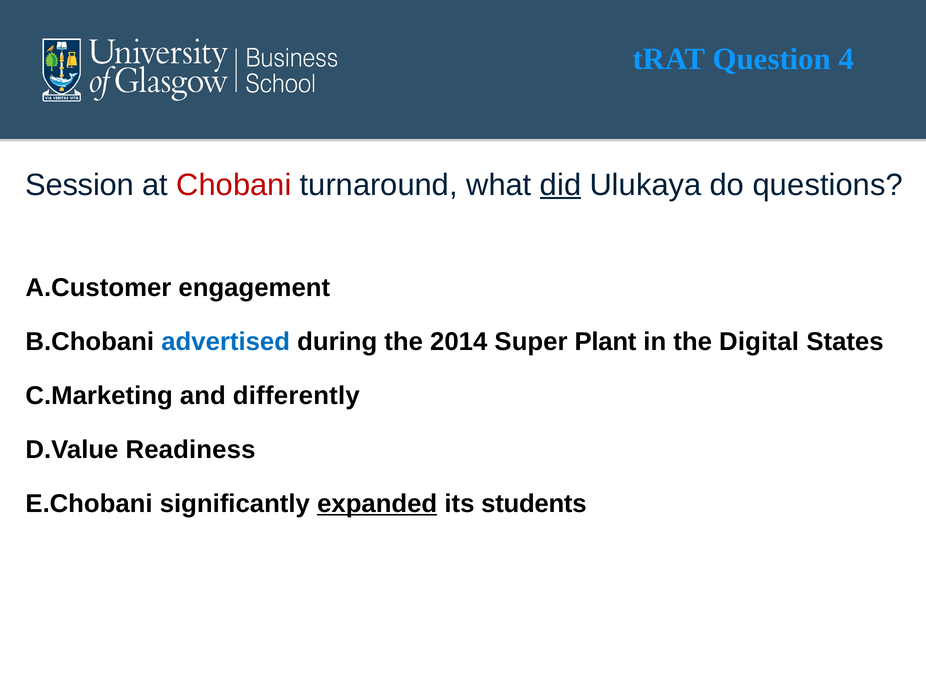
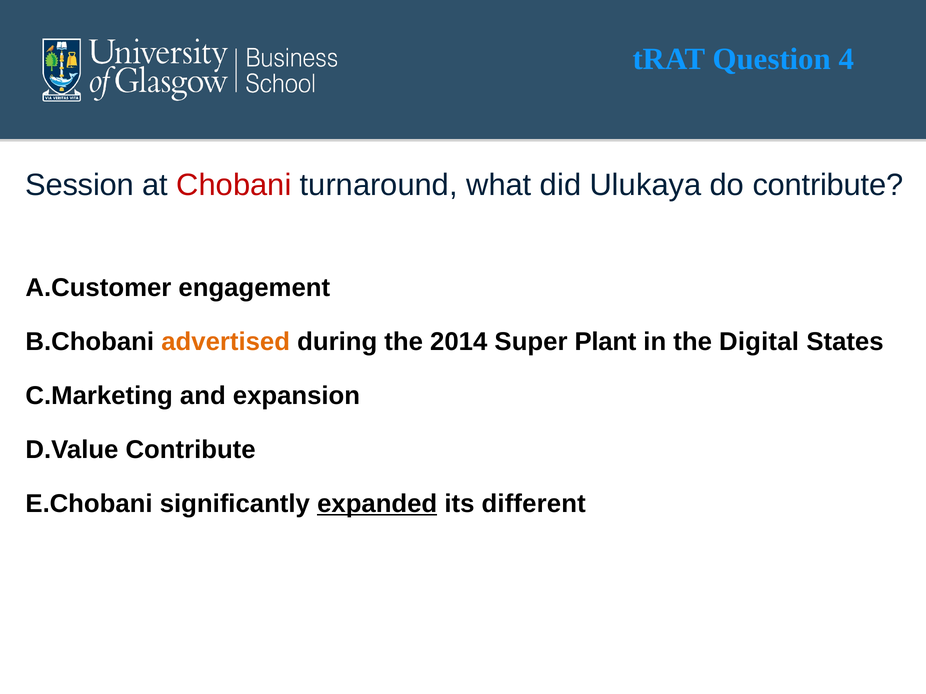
did underline: present -> none (561, 185)
do questions: questions -> contribute (828, 185)
advertised colour: blue -> orange (226, 342)
differently: differently -> expansion (296, 396)
Readiness: Readiness -> Contribute (191, 450)
students: students -> different (534, 504)
